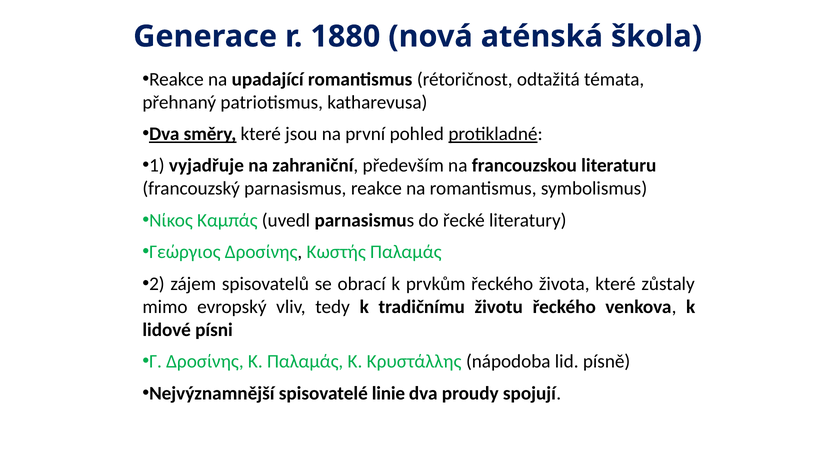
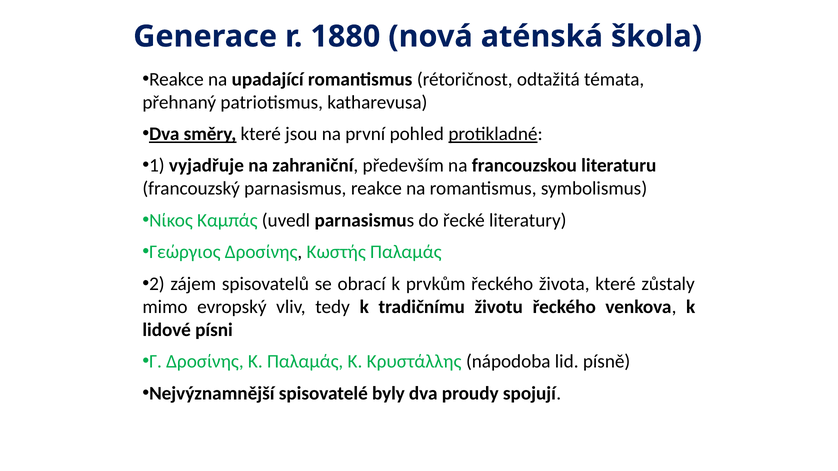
linie: linie -> byly (388, 394)
